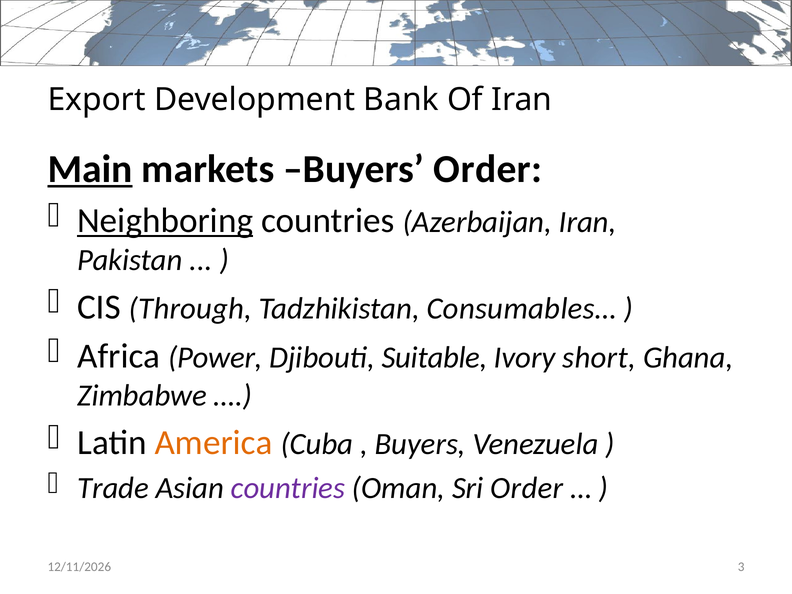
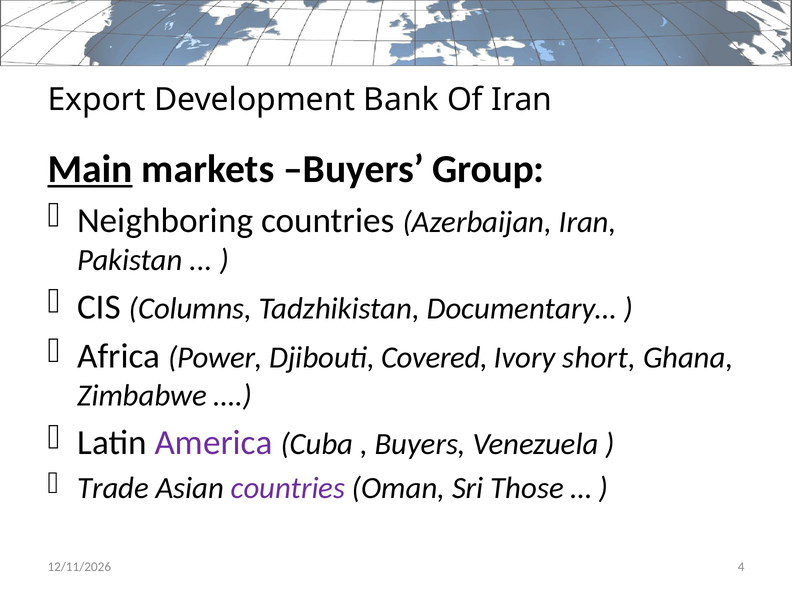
Buyers Order: Order -> Group (488, 169)
Neighboring underline: present -> none (165, 221)
Through: Through -> Columns (190, 308)
Consumables…: Consumables… -> Documentary… (522, 308)
Suitable: Suitable -> Covered (434, 358)
America colour: orange -> purple (214, 443)
Sri Order: Order -> Those (527, 488)
3: 3 -> 4 (741, 567)
